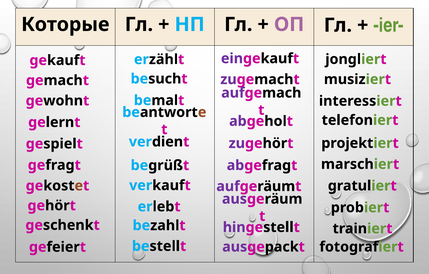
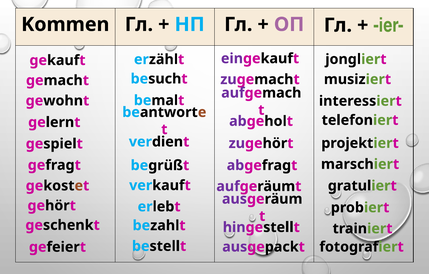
Которые: Которые -> Kommen (65, 24)
